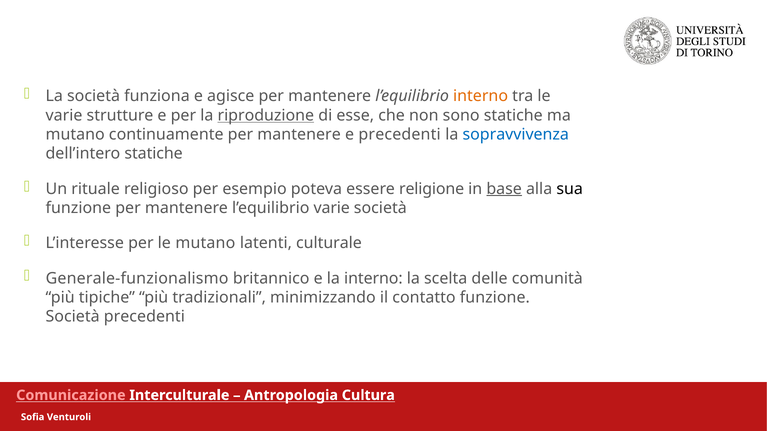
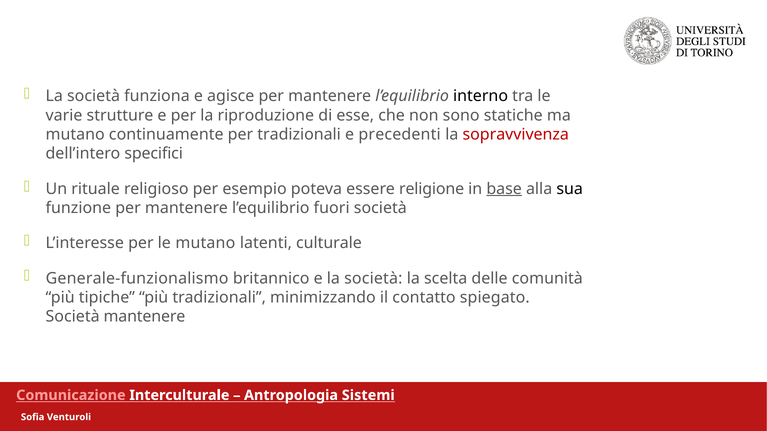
interno colour: orange -> black (481, 96)
riproduzione underline: present -> none (266, 115)
continuamente per mantenere: mantenere -> tradizionali (299, 135)
sopravvivenza colour: blue -> red (516, 135)
dell’intero statiche: statiche -> specifici (154, 154)
l’equilibrio varie: varie -> fuori (332, 208)
e la interno: interno -> società (373, 279)
contatto funzione: funzione -> spiegato (495, 298)
Società precedenti: precedenti -> mantenere (144, 317)
Cultura: Cultura -> Sistemi (368, 396)
